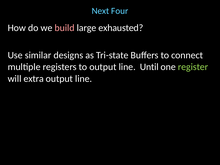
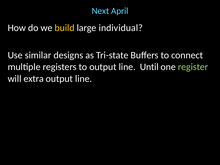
Four: Four -> April (120, 11)
build colour: pink -> yellow (65, 28)
exhausted: exhausted -> individual (121, 28)
